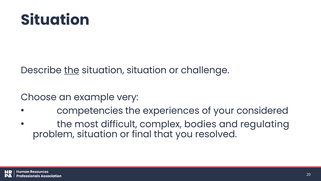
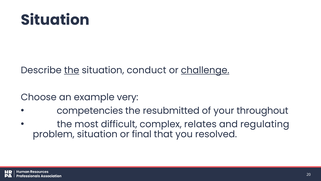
situation situation: situation -> conduct (147, 70)
challenge underline: none -> present (205, 70)
experiences: experiences -> resubmitted (171, 110)
considered: considered -> throughout (262, 110)
bodies: bodies -> relates (200, 124)
